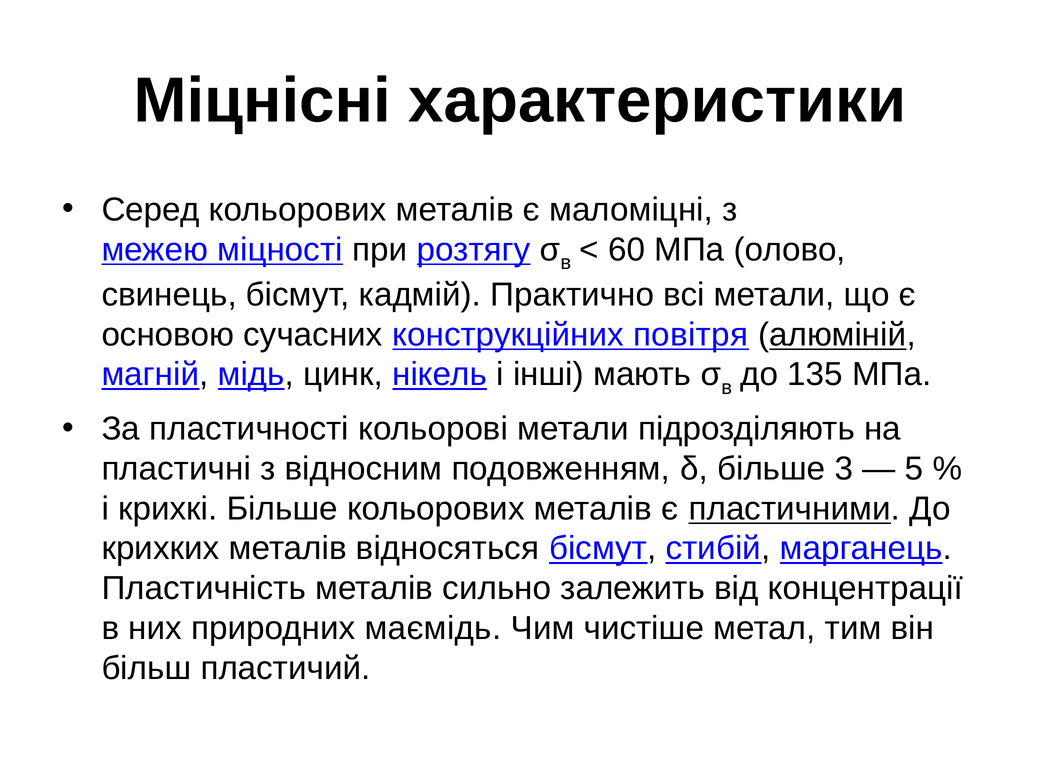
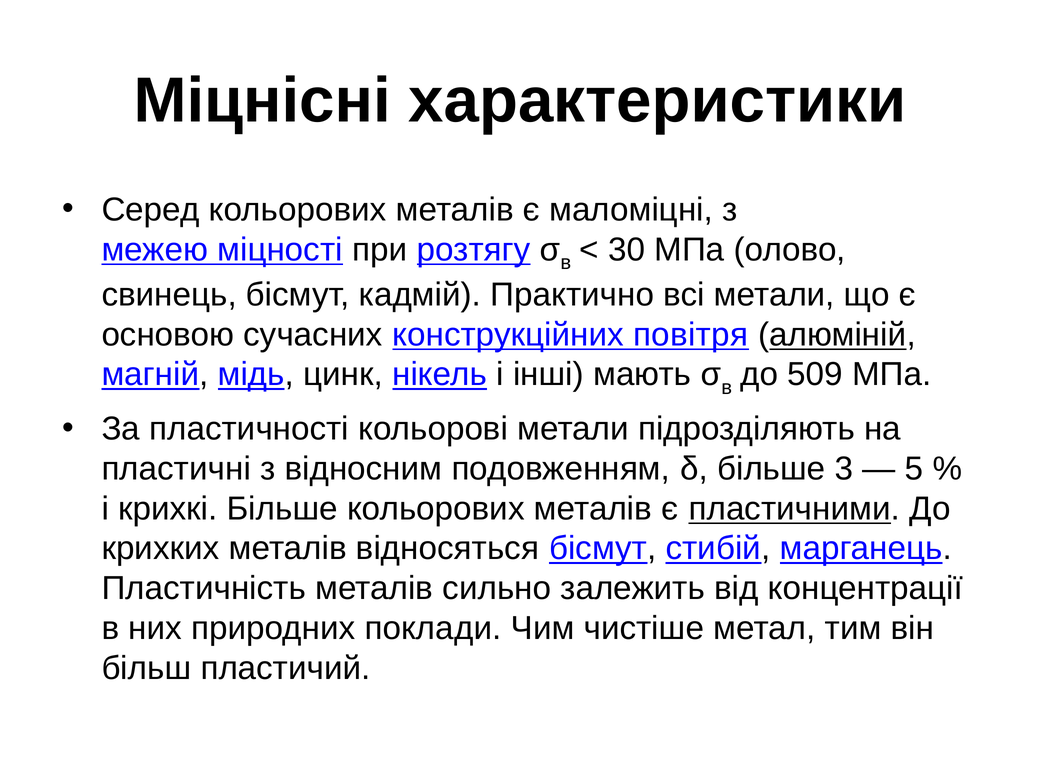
60: 60 -> 30 (627, 250)
135: 135 -> 509 (815, 374)
маємідь: маємідь -> поклади (433, 628)
